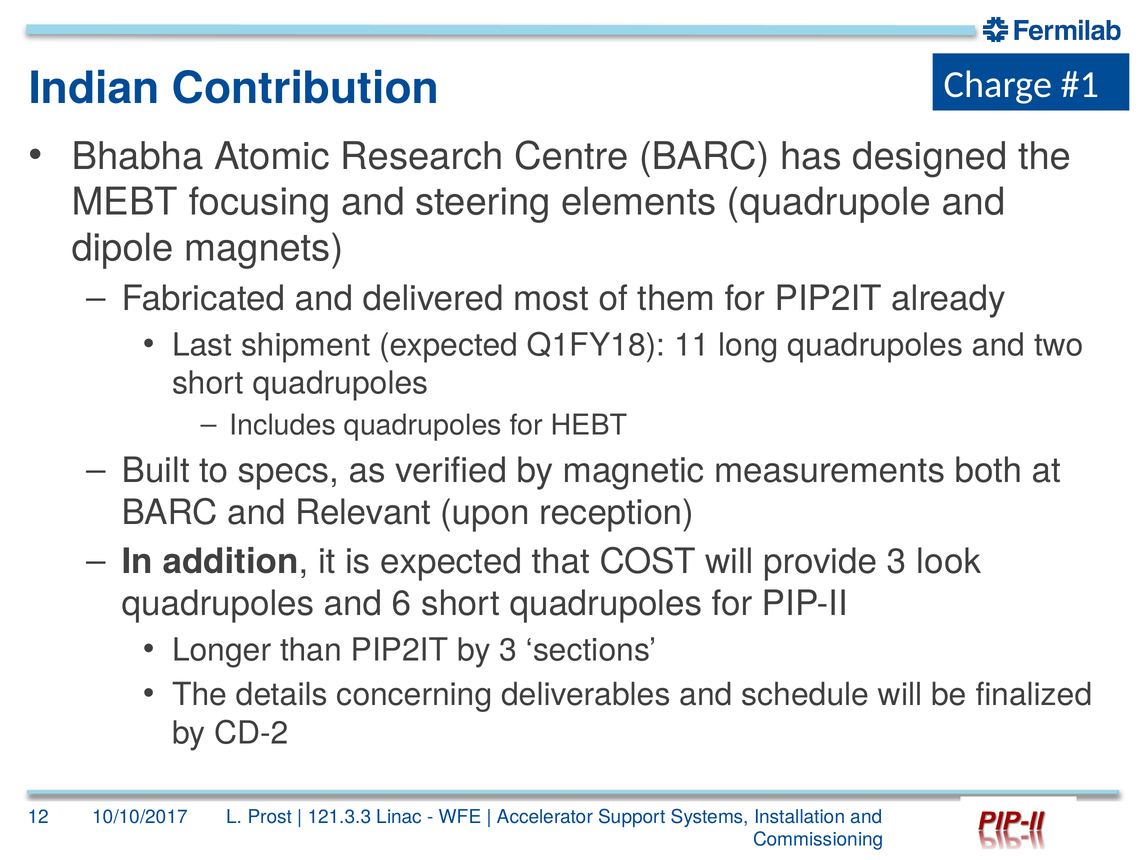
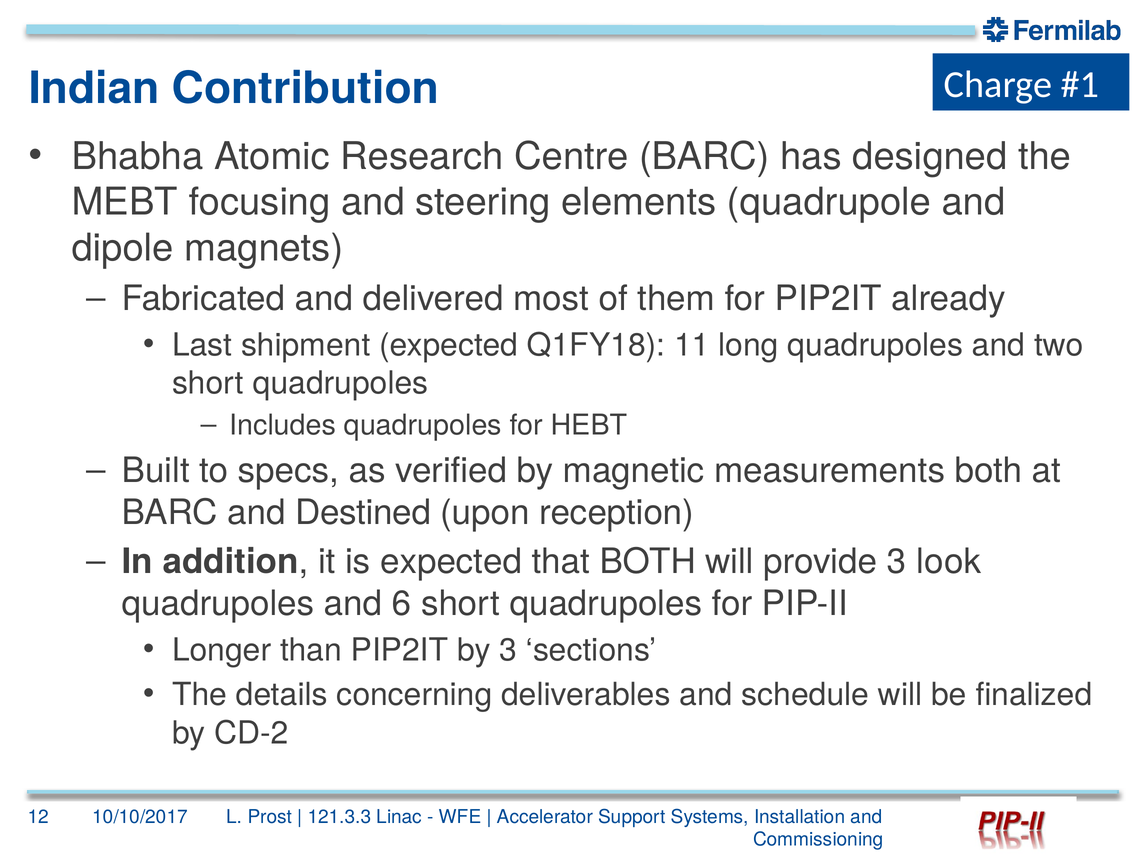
Relevant: Relevant -> Destined (363, 513)
that COST: COST -> BOTH (648, 562)
